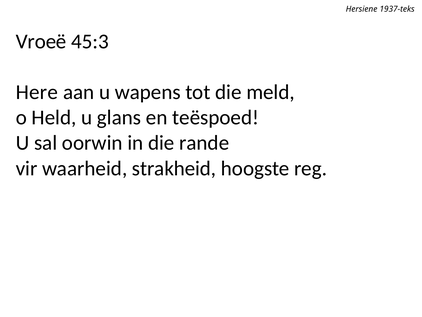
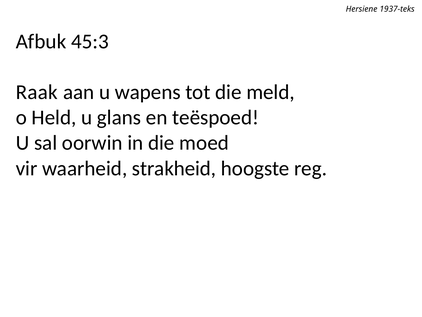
Vroeë: Vroeë -> Afbuk (41, 42)
Here: Here -> Raak (37, 92)
rande: rande -> moed (204, 143)
